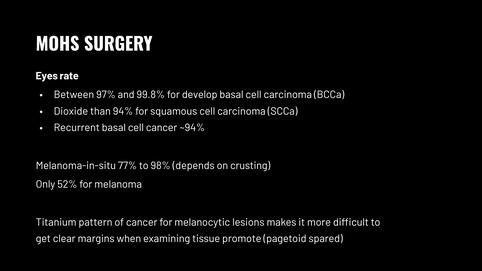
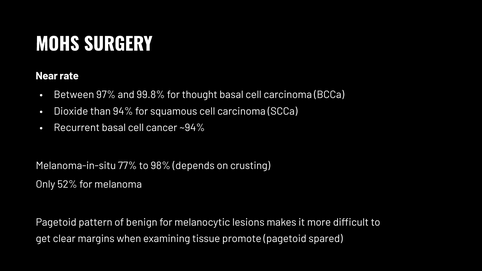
Eyes: Eyes -> Near (47, 76)
develop: develop -> thought (200, 95)
Titanium: Titanium -> Pagetoid (56, 222)
of cancer: cancer -> benign (142, 222)
